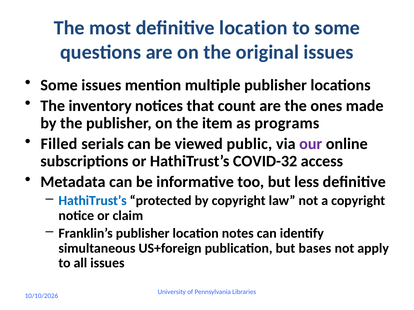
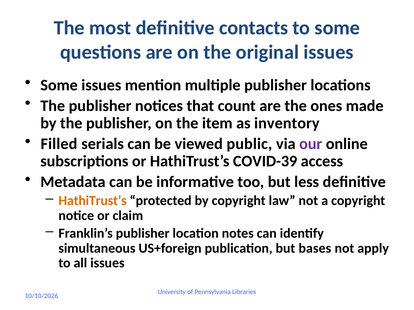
definitive location: location -> contacts (254, 28)
inventory: inventory -> publisher (100, 106)
programs: programs -> inventory (287, 123)
COVID-32: COVID-32 -> COVID-39 (265, 161)
HathiTrust’s colour: blue -> orange (93, 201)
